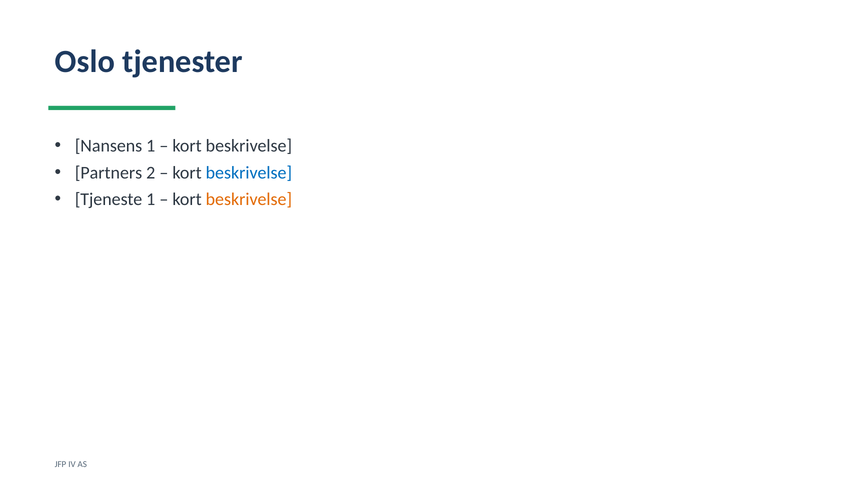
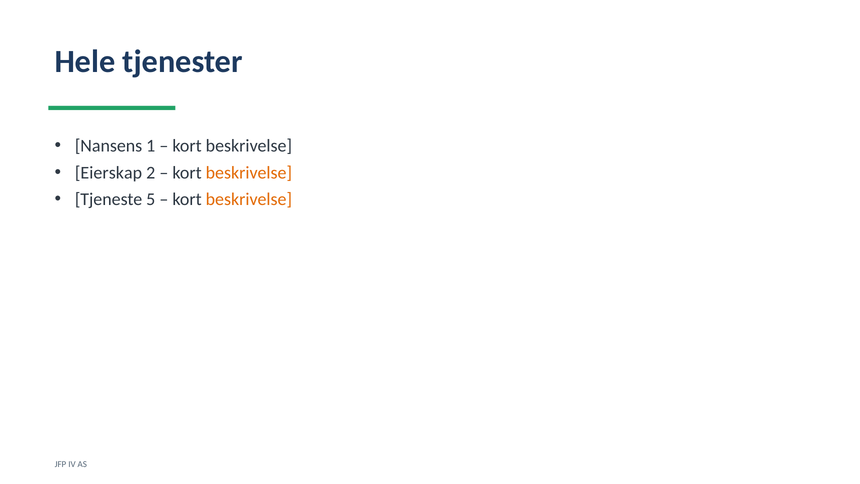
Oslo: Oslo -> Hele (85, 61)
Partners: Partners -> Eierskap (109, 173)
beskrivelse colour: blue -> orange (249, 173)
Tjeneste 1: 1 -> 5 (151, 199)
